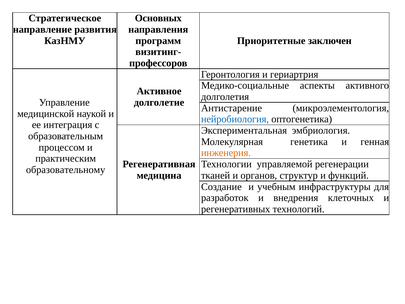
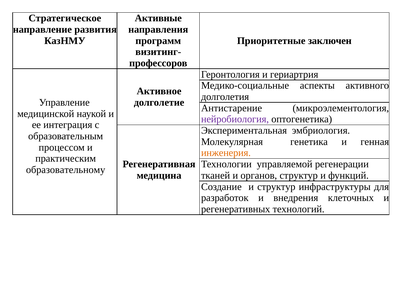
Основных: Основных -> Активные (158, 18)
нейробиология colour: blue -> purple (235, 119)
и учебным: учебным -> структур (276, 187)
